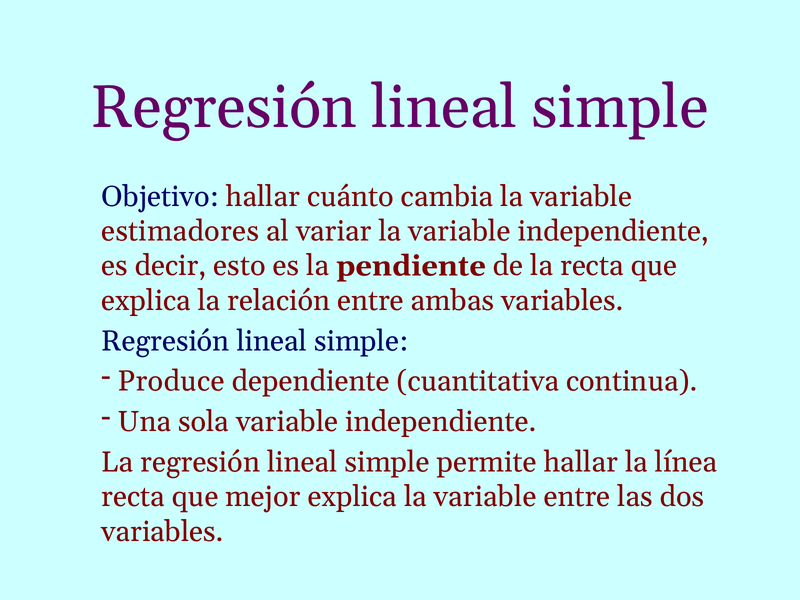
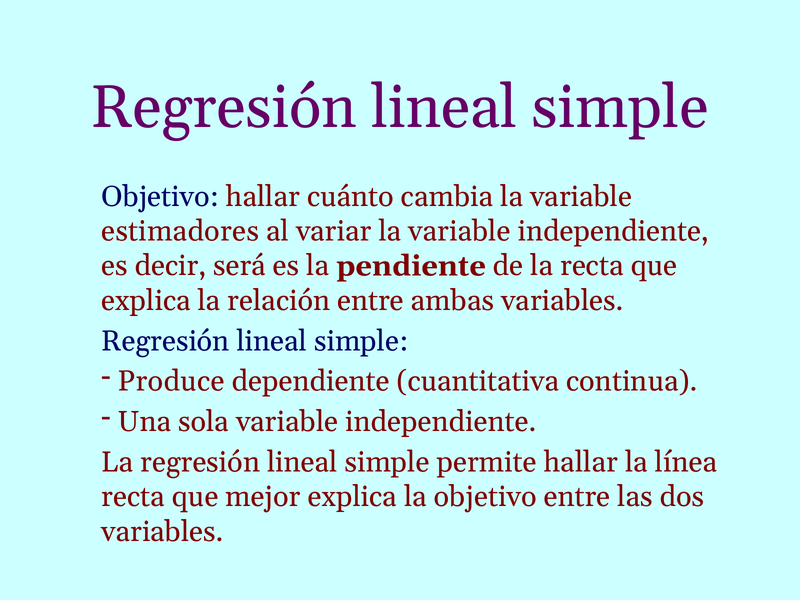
esto: esto -> será (240, 266)
explica la variable: variable -> objetivo (485, 497)
